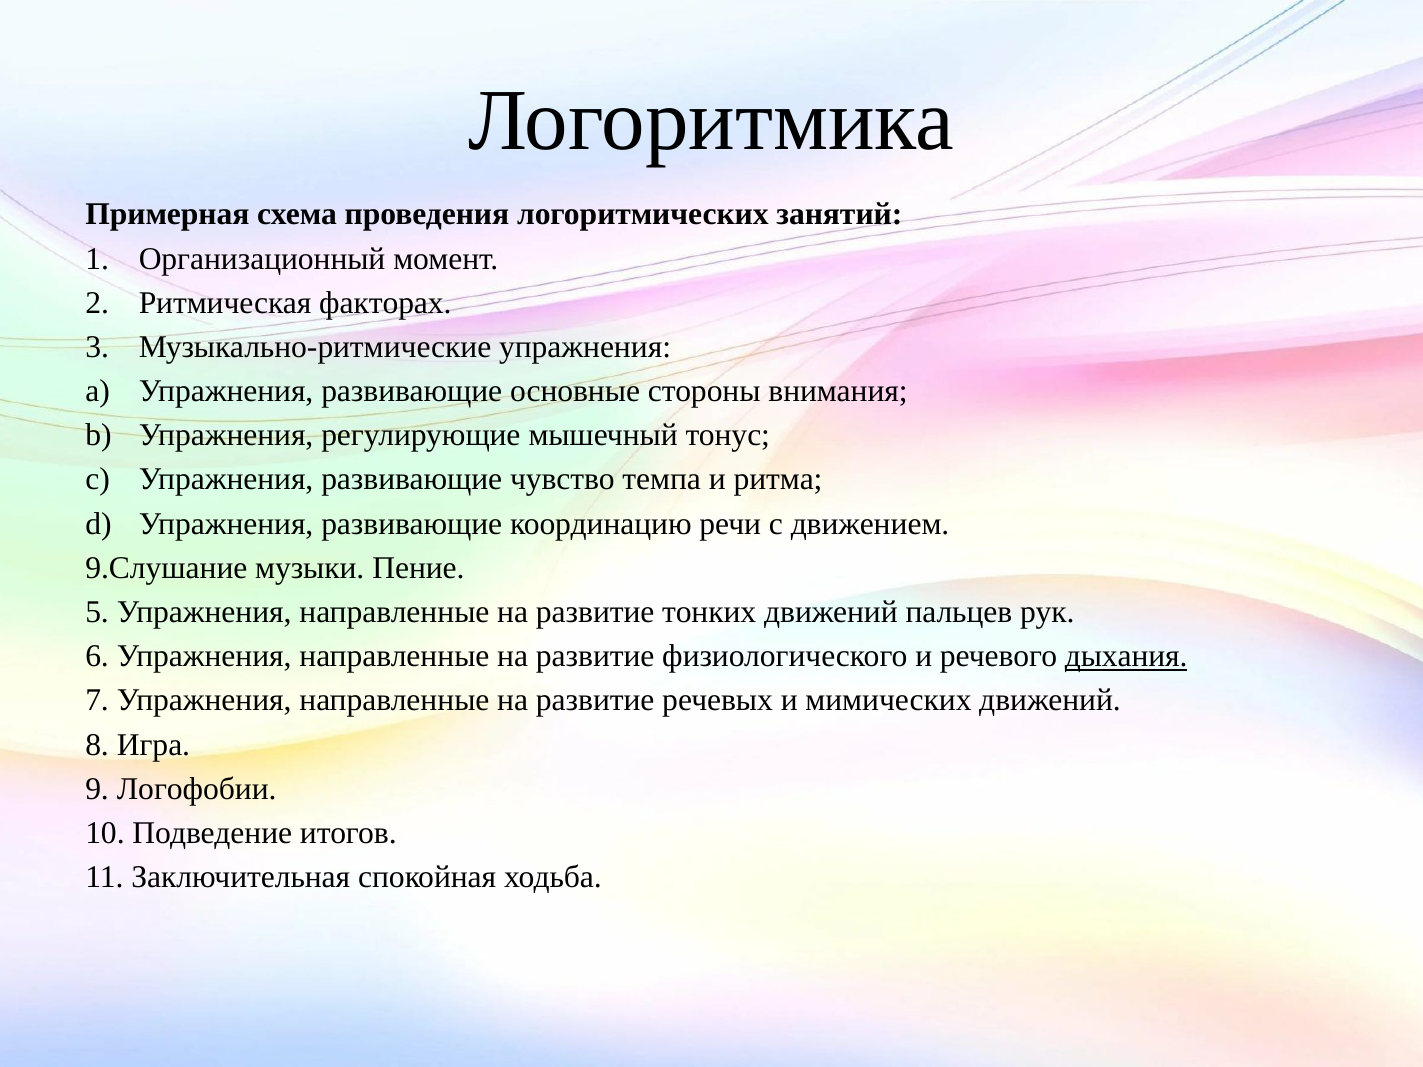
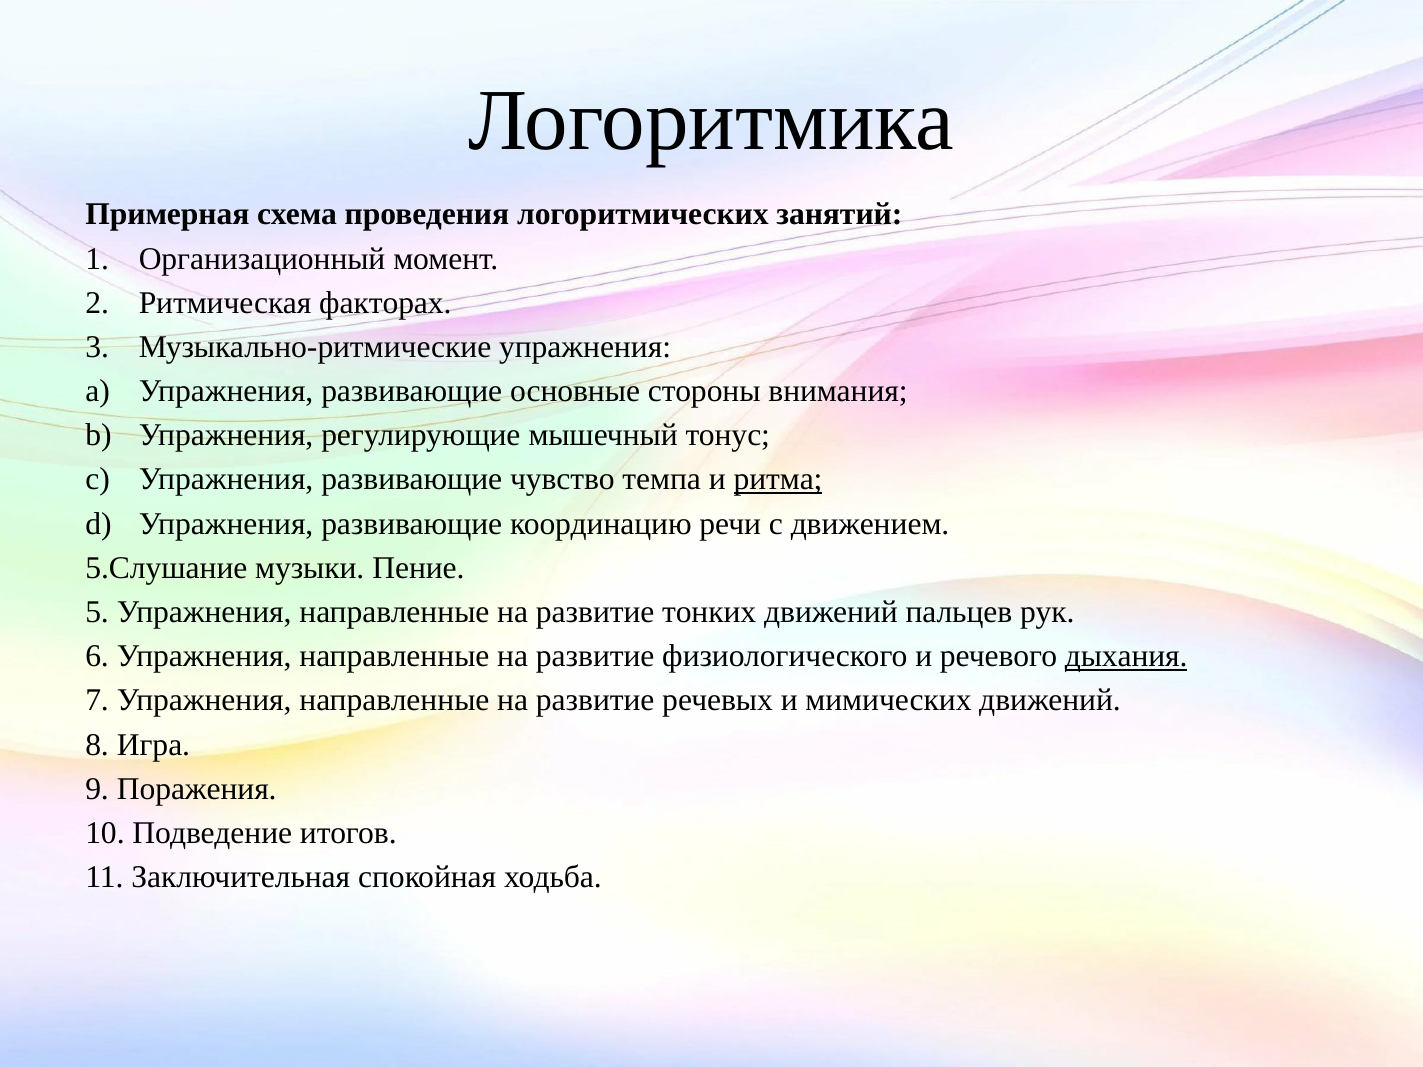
ритма underline: none -> present (778, 480)
9.Слушание: 9.Слушание -> 5.Слушание (166, 568)
Логофобии: Логофобии -> Поражения (197, 789)
